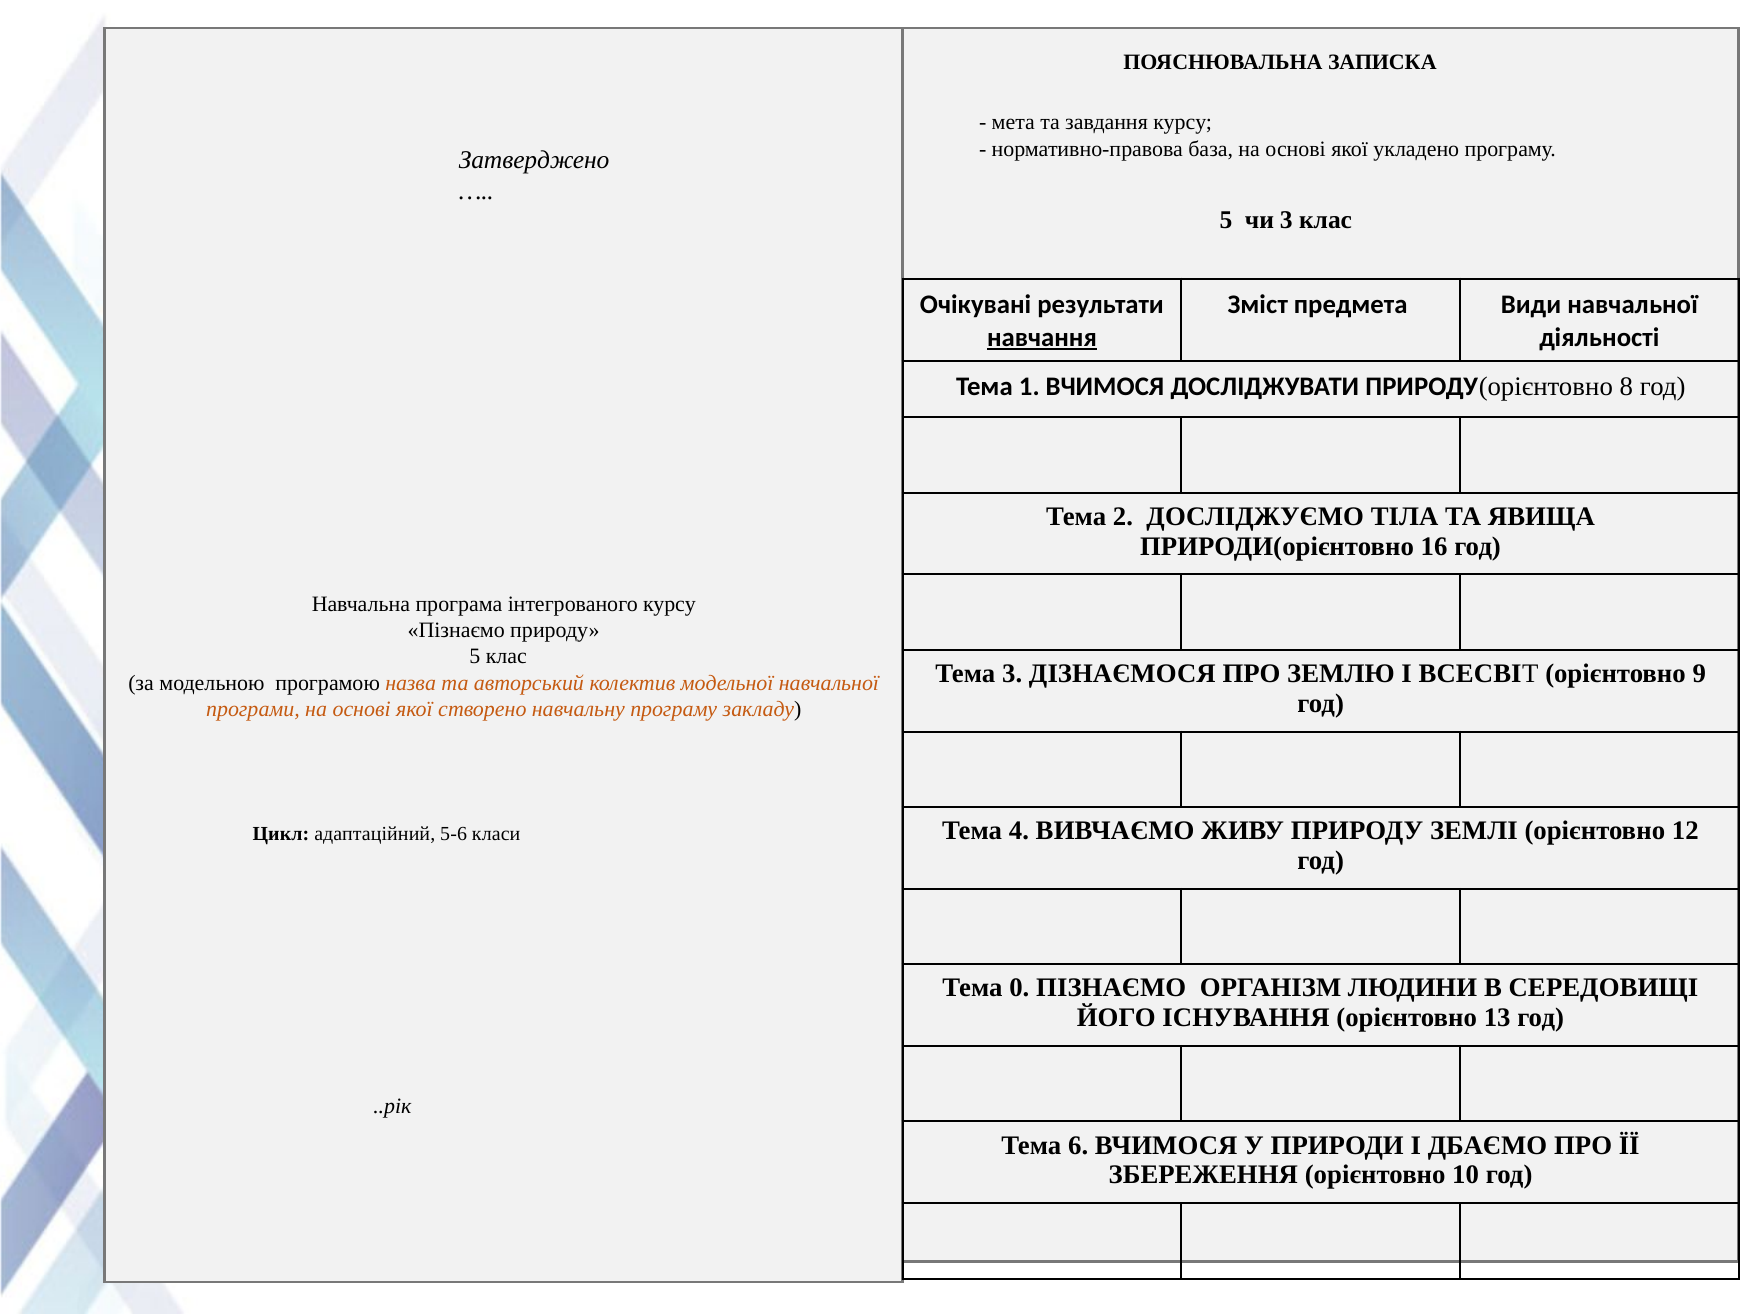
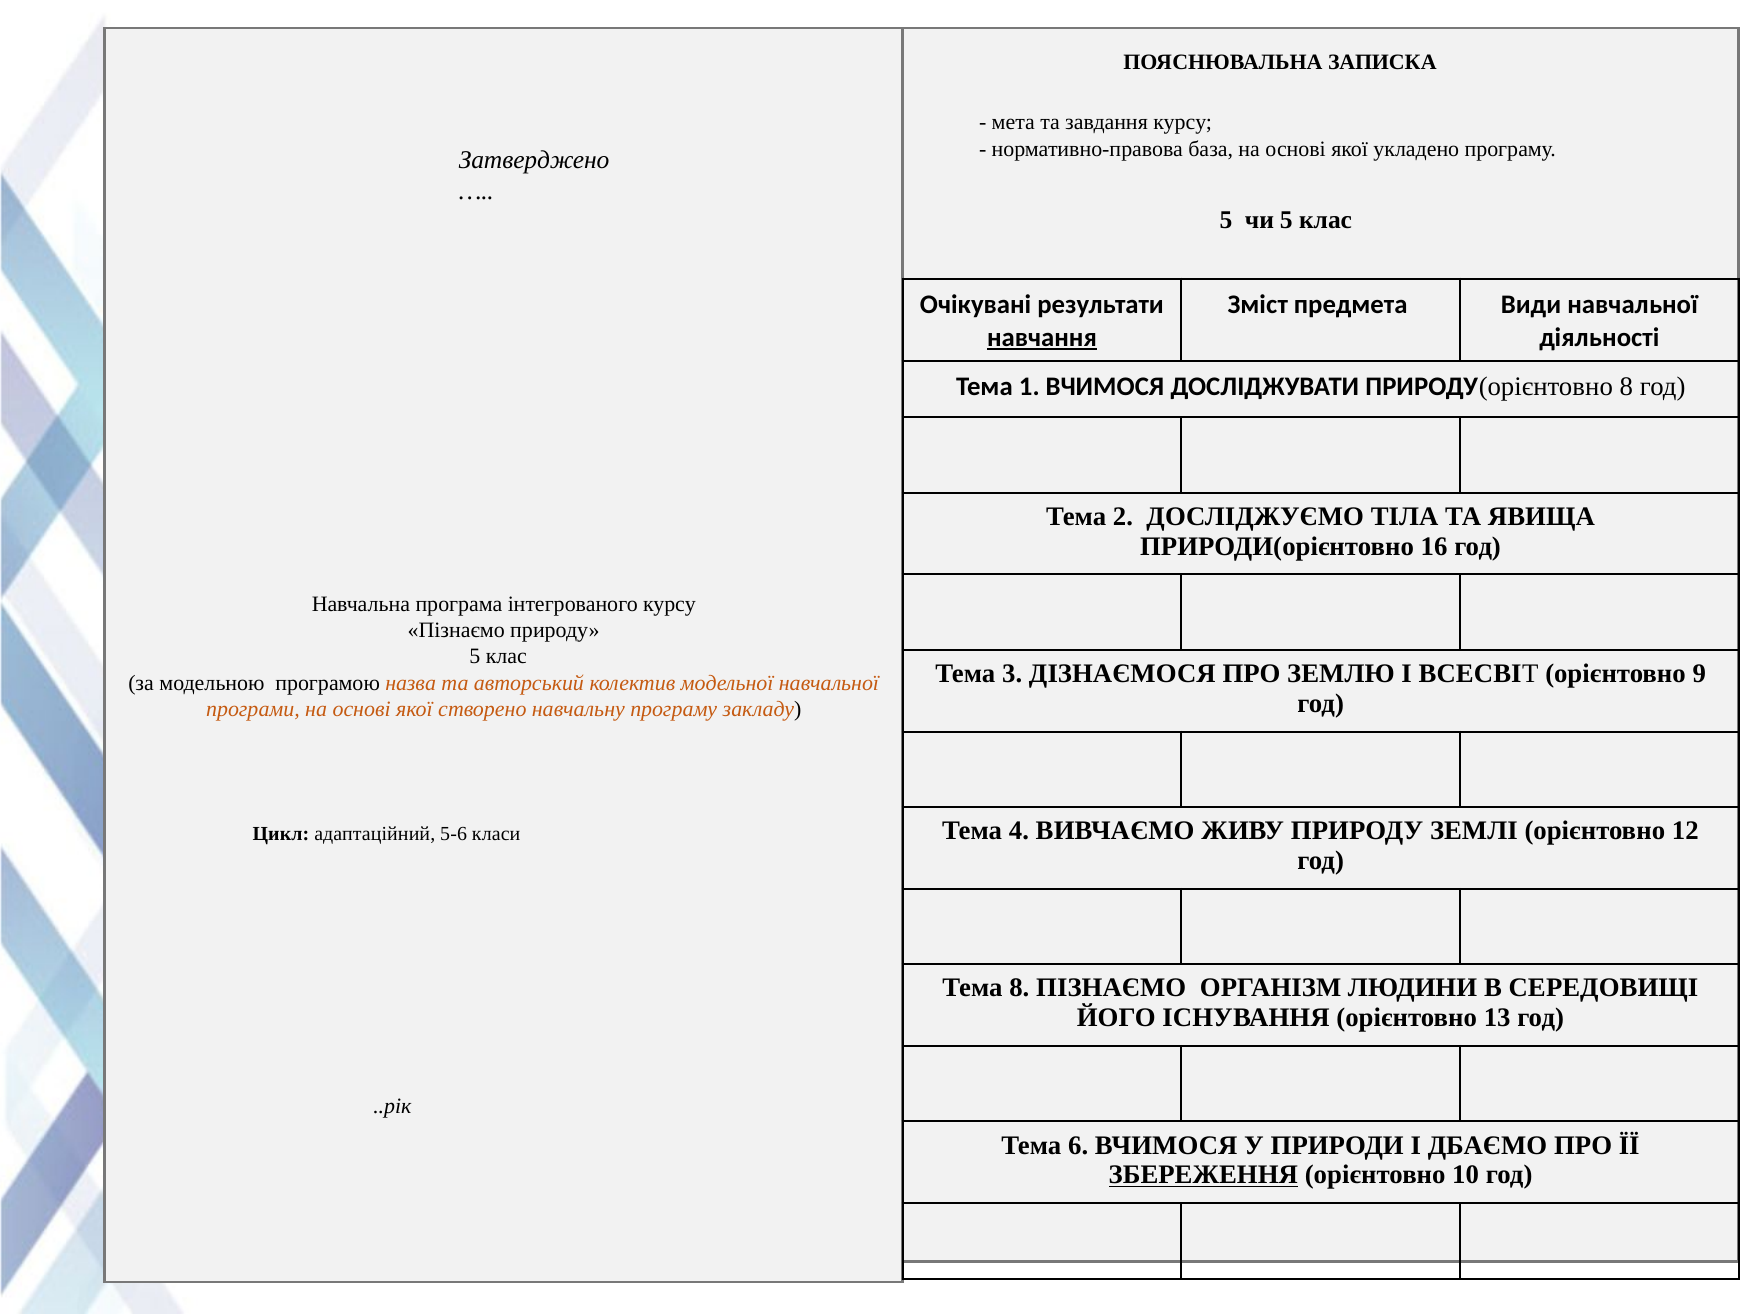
чи 3: 3 -> 5 (1286, 220)
Тема 0: 0 -> 8 (1019, 988)
ЗБЕРЕЖЕННЯ underline: none -> present (1203, 1175)
